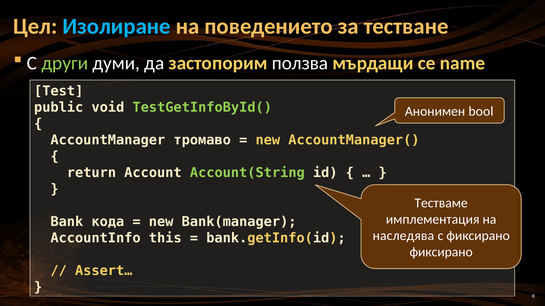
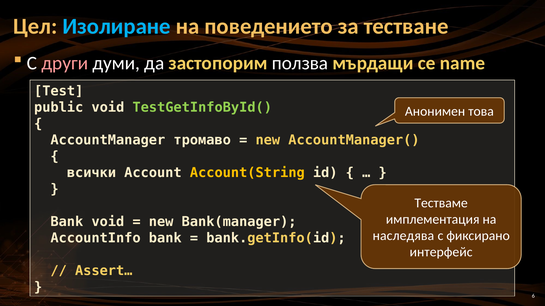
други colour: light green -> pink (65, 63)
bool: bool -> това (481, 112)
return: return -> всички (91, 173)
Account(String colour: light green -> yellow (247, 173)
Bank кода: кода -> void (108, 222)
AccountInfo this: this -> bank (165, 238)
фиксирано: фиксирано -> интерфейс (441, 253)
